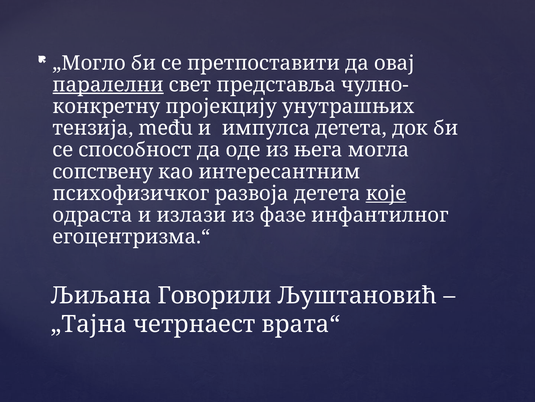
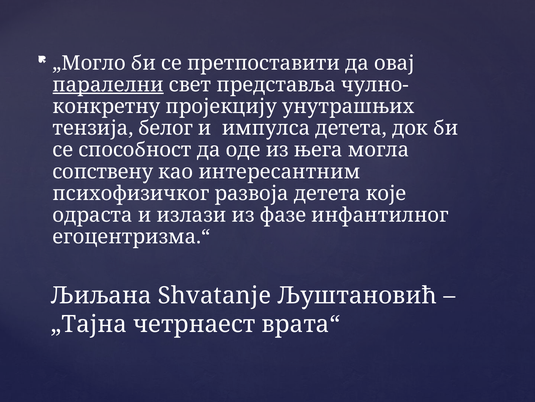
među: među -> белог (166, 128)
које underline: present -> none (386, 193)
Говорили: Говорили -> Shvatanje (214, 295)
